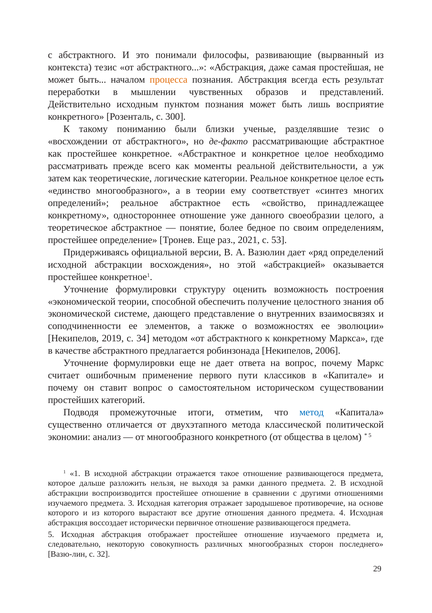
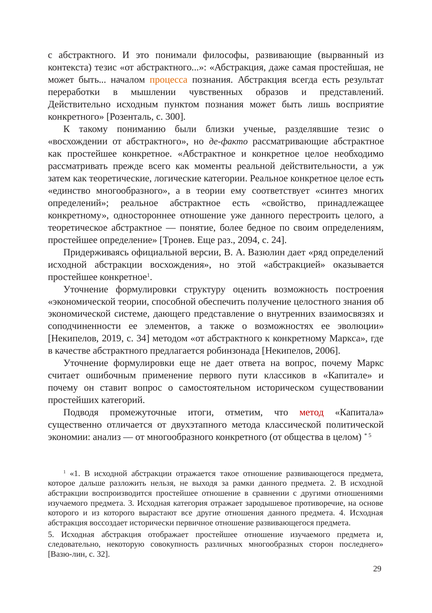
своеобразии: своеобразии -> перестроить (314, 215)
2021: 2021 -> 2094 (249, 240)
53: 53 -> 24 (279, 240)
метод colour: blue -> red (312, 412)
